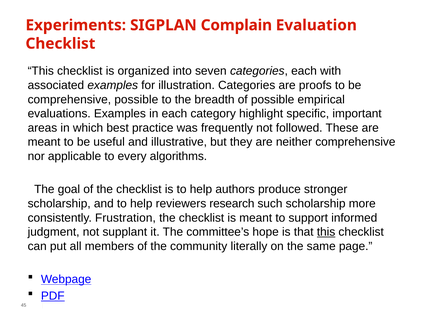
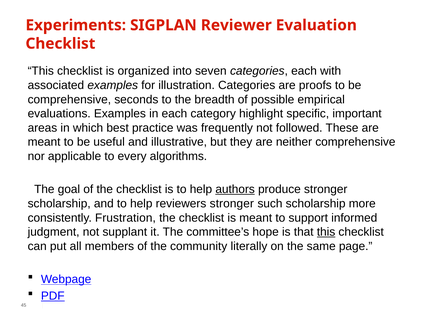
Complain: Complain -> Reviewer (236, 25)
comprehensive possible: possible -> seconds (136, 99)
authors underline: none -> present (235, 189)
reviewers research: research -> stronger (232, 203)
